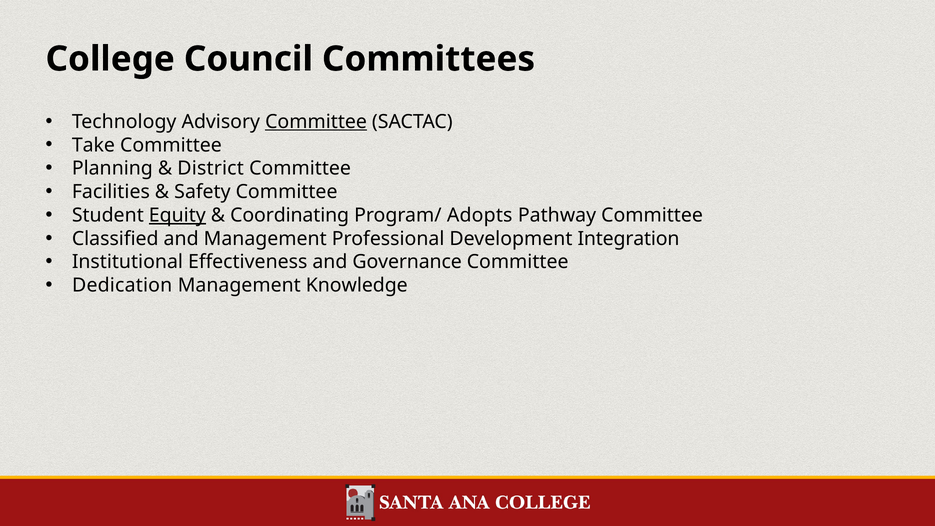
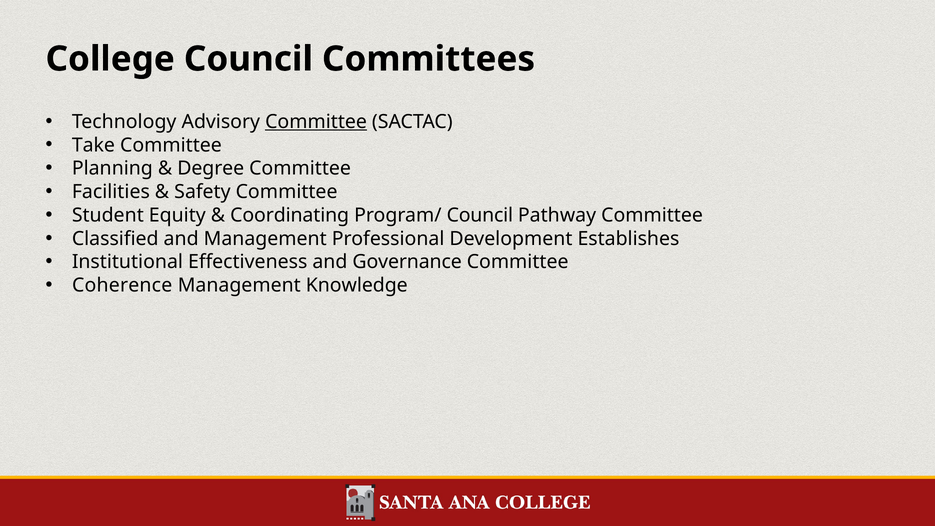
District: District -> Degree (211, 168)
Equity underline: present -> none (177, 215)
Program/ Adopts: Adopts -> Council (480, 215)
Integration: Integration -> Establishes (628, 239)
Dedication: Dedication -> Coherence (122, 285)
